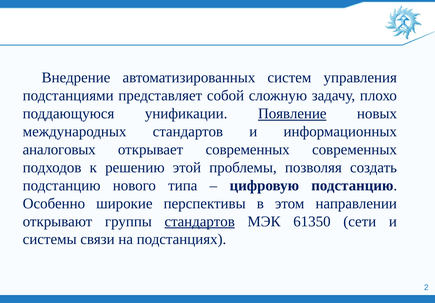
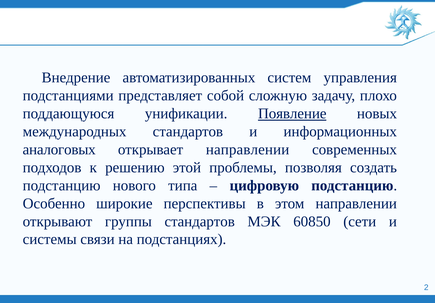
открывает современных: современных -> направлении (248, 150)
стандартов underline: present -> none (200, 222)
61350: 61350 -> 60850 (312, 222)
